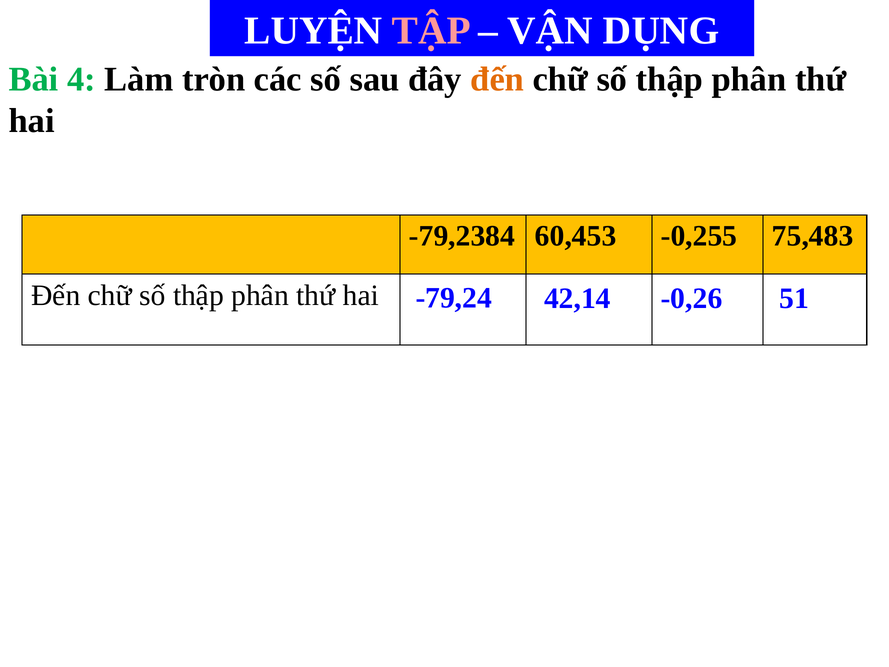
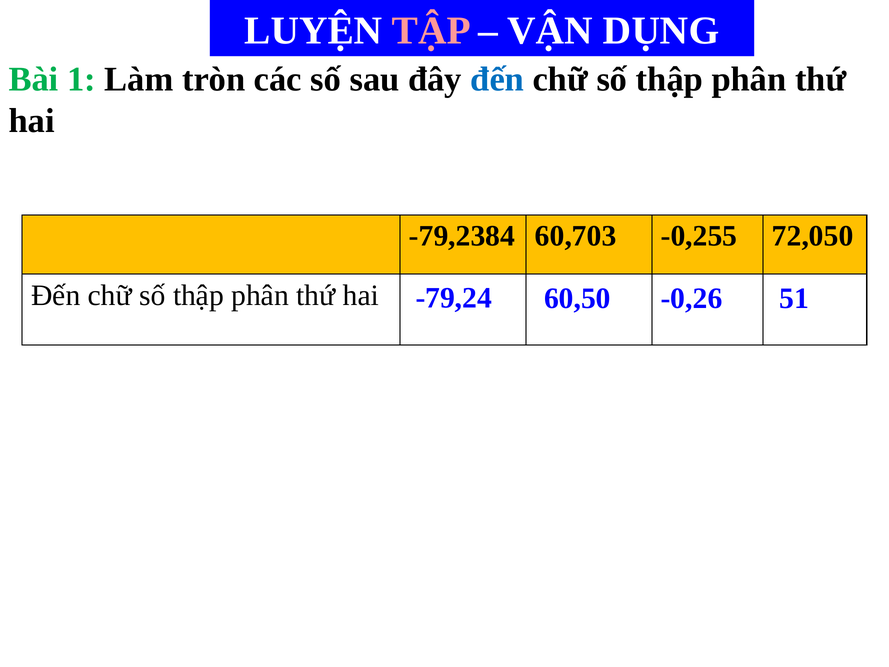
4: 4 -> 1 (81, 79)
đến colour: orange -> blue (497, 79)
60,453: 60,453 -> 60,703 (576, 236)
75,483: 75,483 -> 72,050 (813, 236)
42,14: 42,14 -> 60,50 (577, 299)
